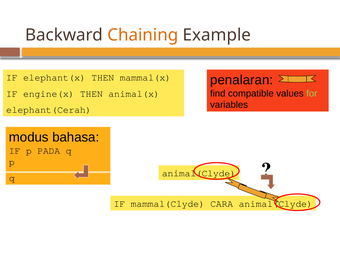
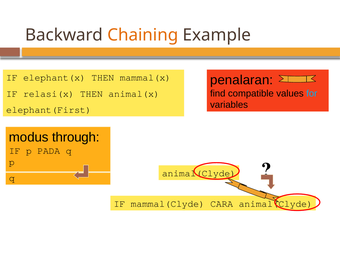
for colour: light green -> light blue (312, 93)
engine(x: engine(x -> relasi(x (49, 94)
elephant(Cerah: elephant(Cerah -> elephant(First (49, 110)
bahasa: bahasa -> through (76, 137)
